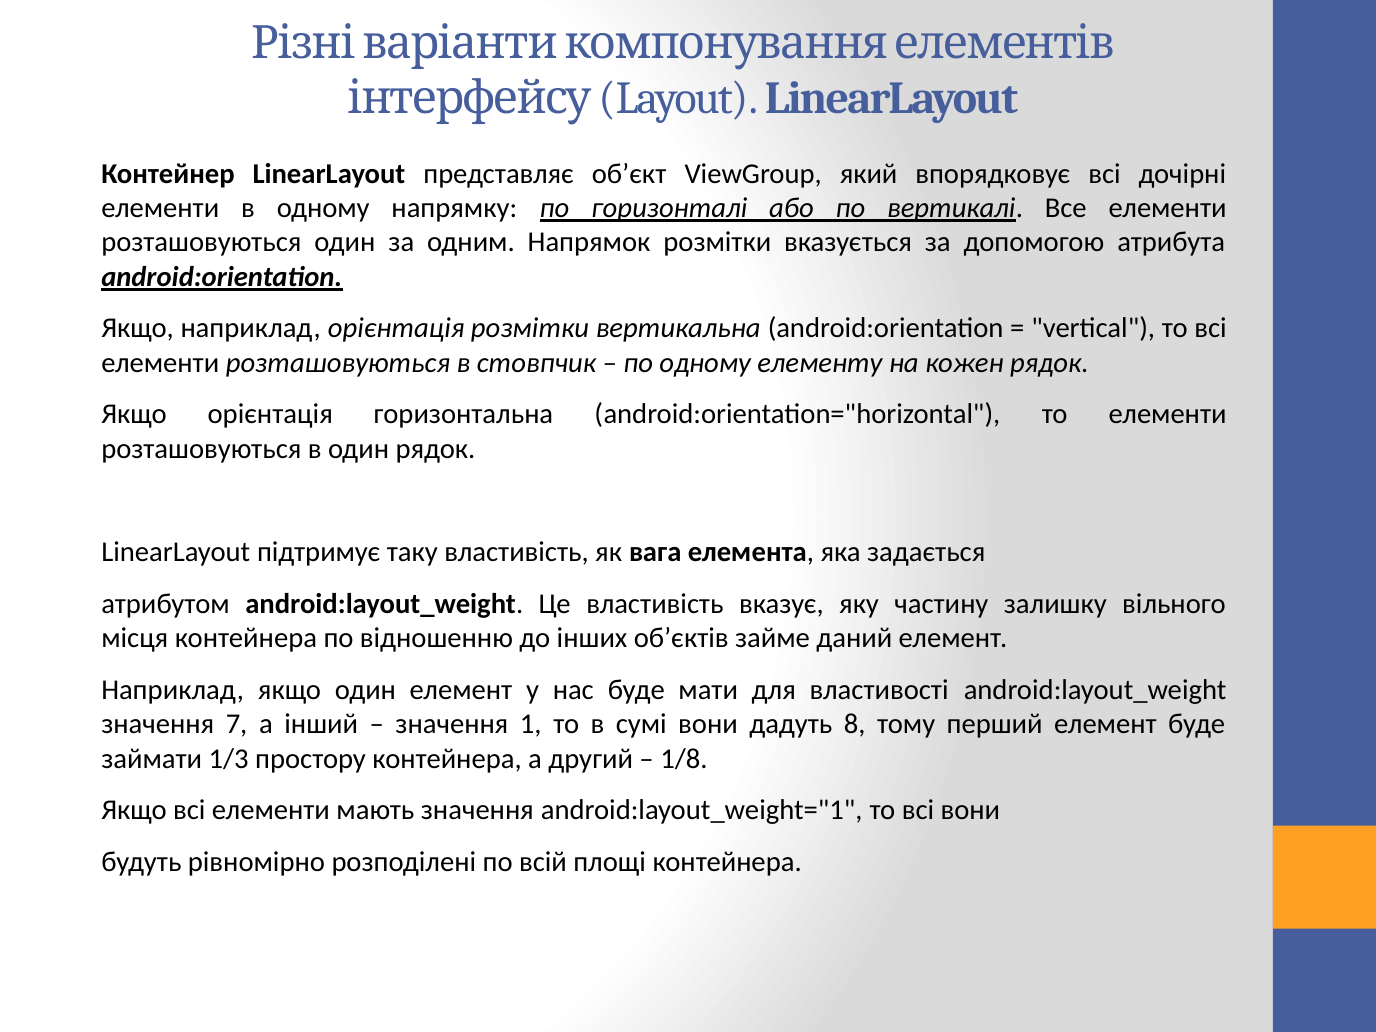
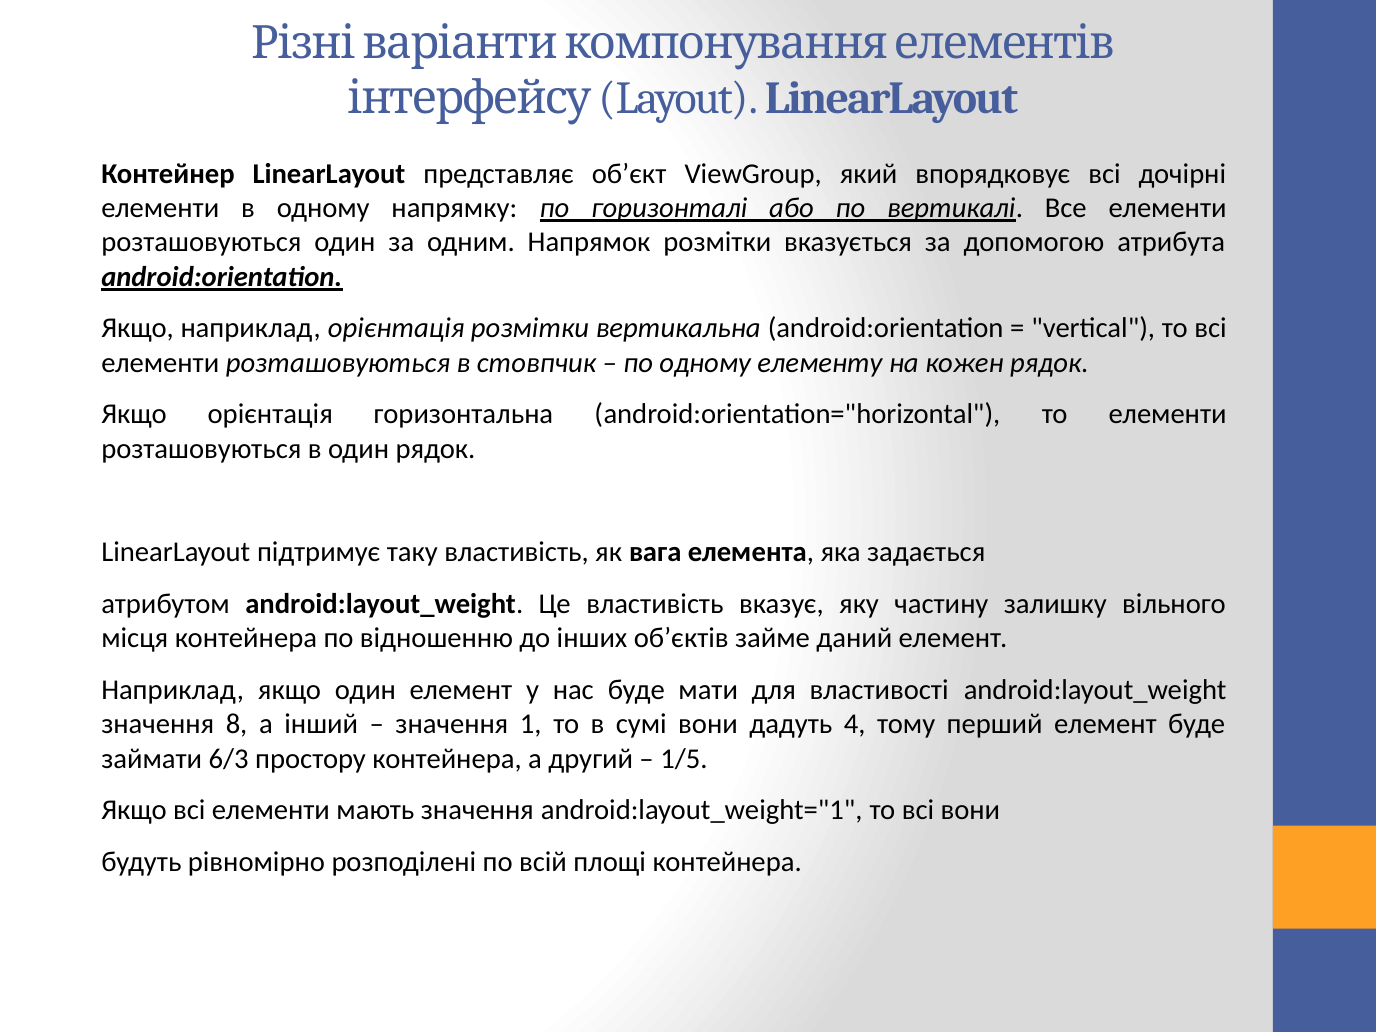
7: 7 -> 8 (237, 724)
8: 8 -> 4 (855, 724)
1/3: 1/3 -> 6/3 (229, 759)
1/8: 1/8 -> 1/5 (684, 759)
